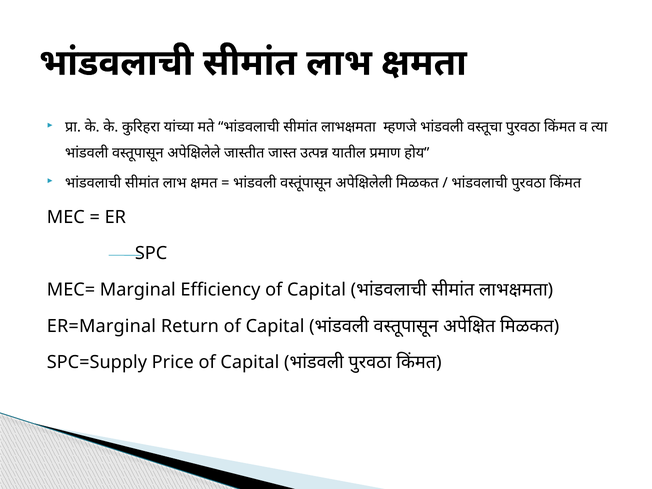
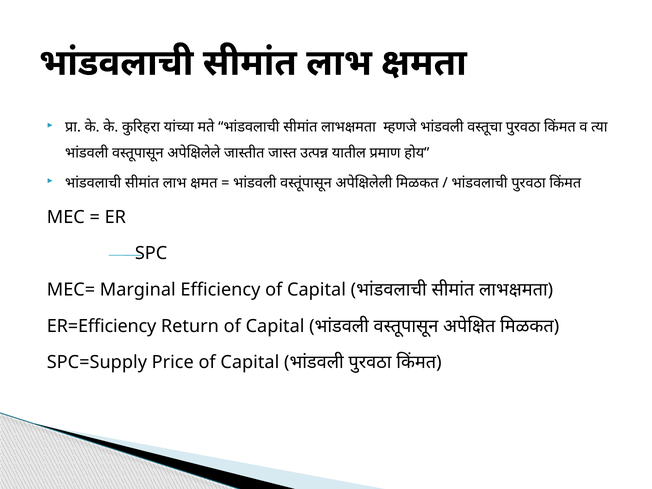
ER=Marginal: ER=Marginal -> ER=Efficiency (102, 326)
